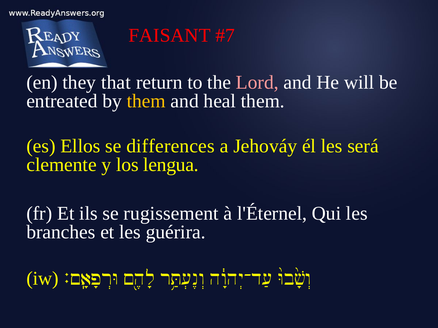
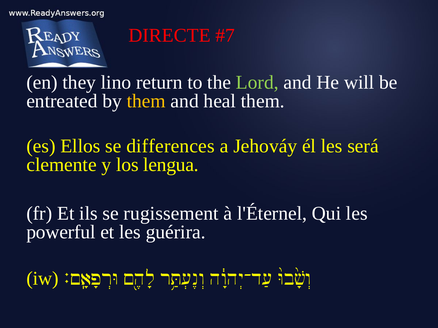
FAISANT: FAISANT -> DIRECTE (169, 36)
that: that -> lino (116, 83)
Lord colour: pink -> light green (257, 83)
branches: branches -> powerful (61, 232)
